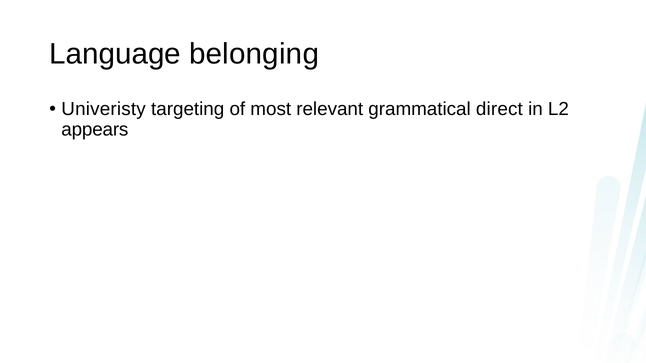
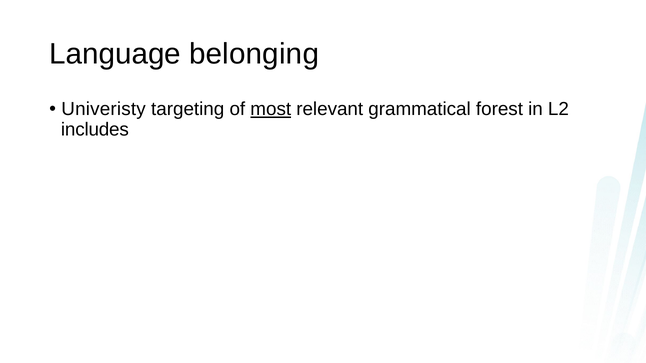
most underline: none -> present (271, 109)
direct: direct -> forest (499, 109)
appears: appears -> includes (95, 130)
